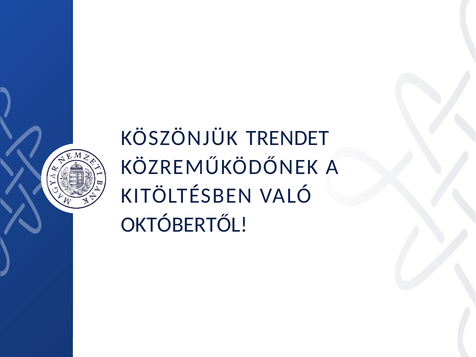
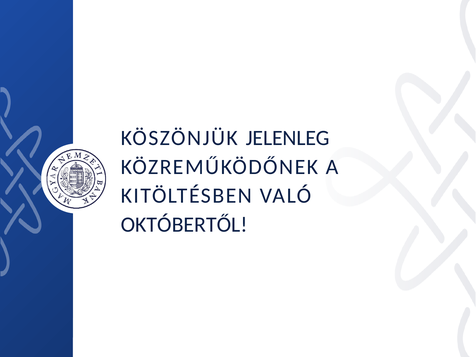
TRENDET: TRENDET -> JELENLEG (288, 138)
